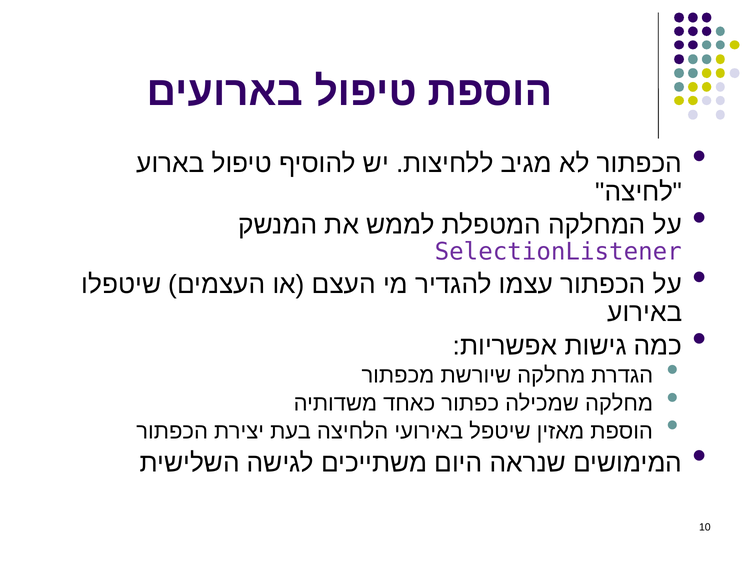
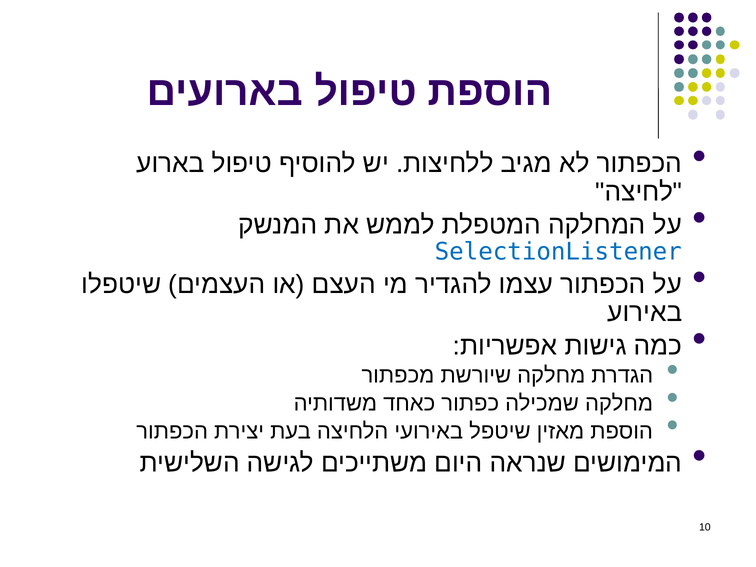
SelectionListener colour: purple -> blue (558, 252)
